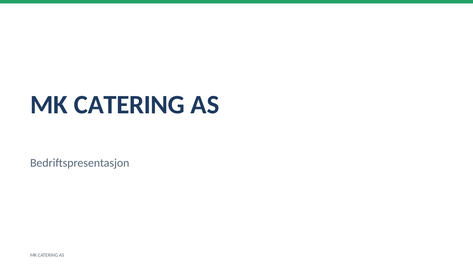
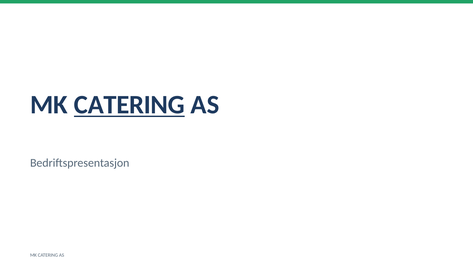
CATERING underline: none -> present (129, 105)
